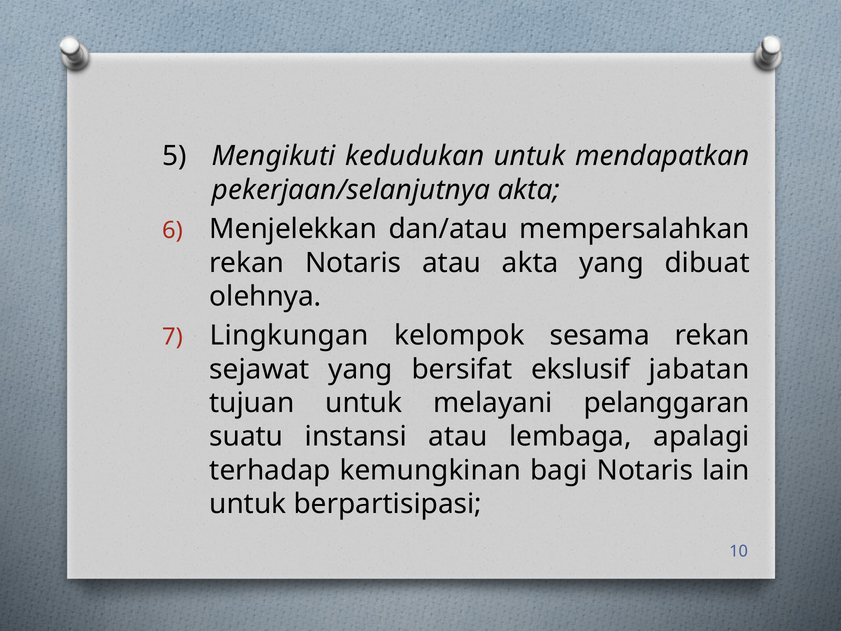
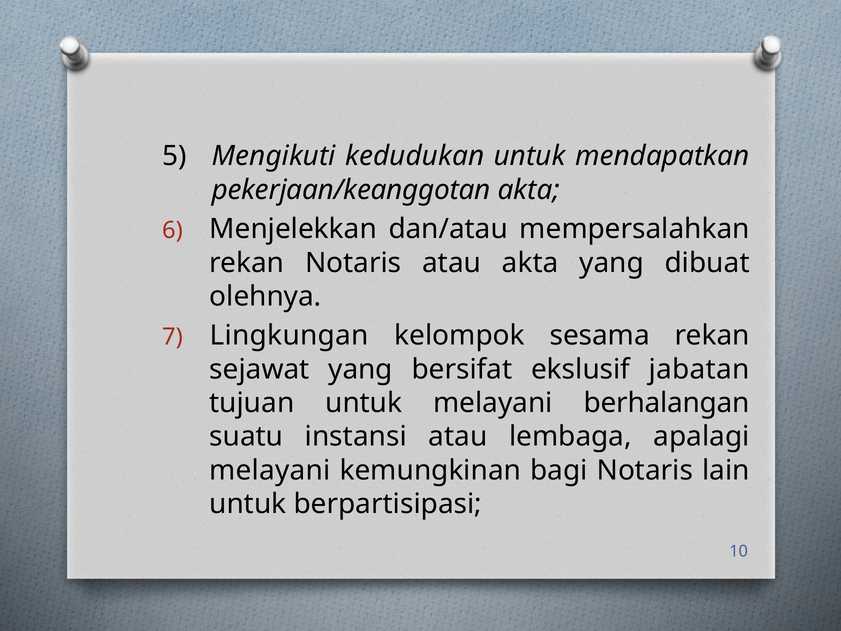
pekerjaan/selanjutnya: pekerjaan/selanjutnya -> pekerjaan/keanggotan (351, 190)
pelanggaran: pelanggaran -> berhalangan (667, 403)
terhadap: terhadap -> melayani (270, 470)
